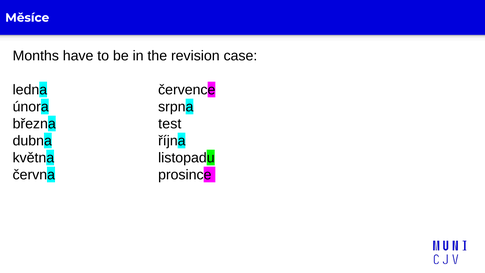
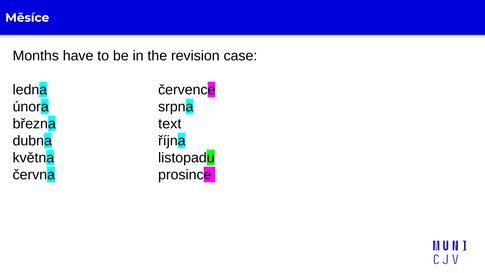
test: test -> text (170, 124)
